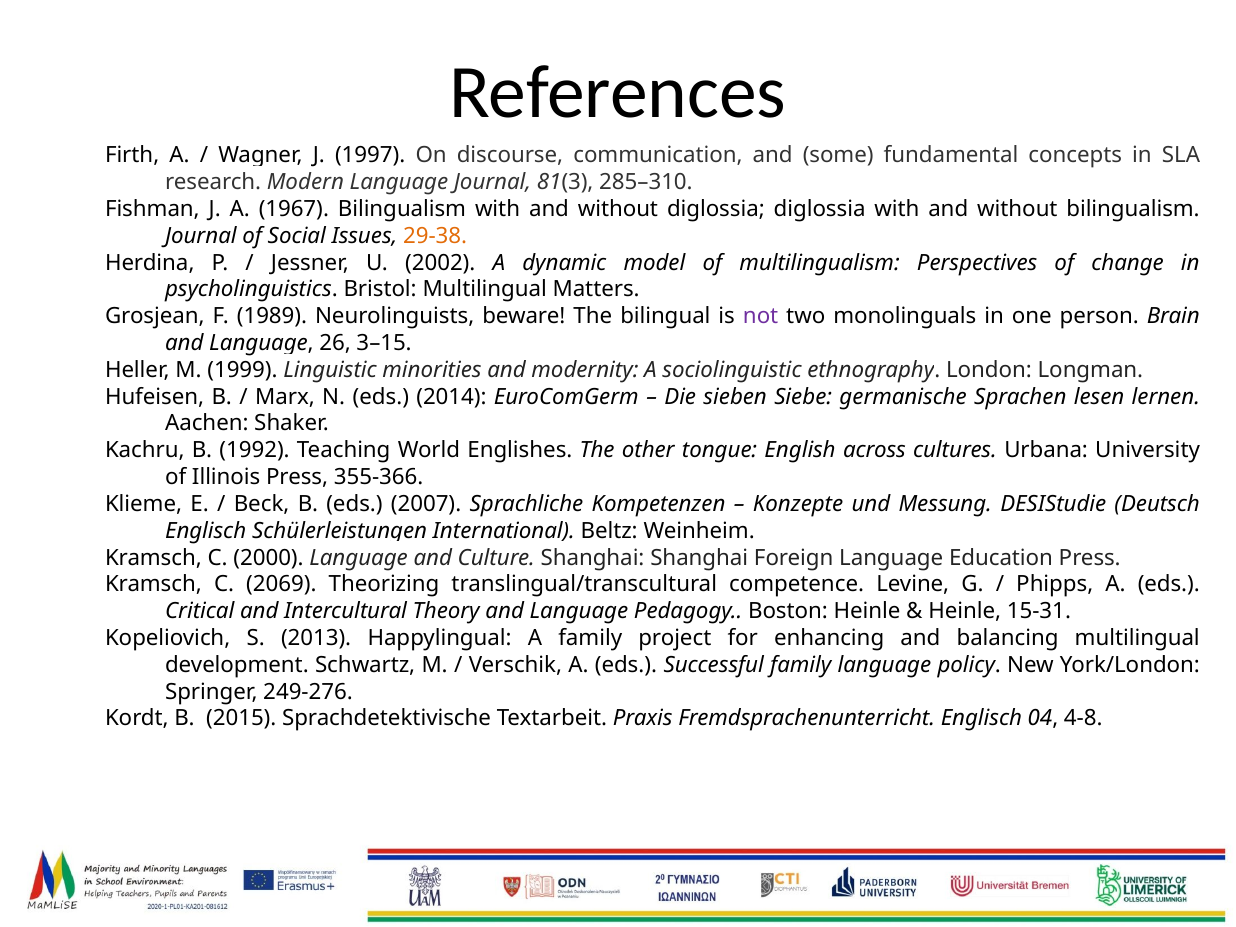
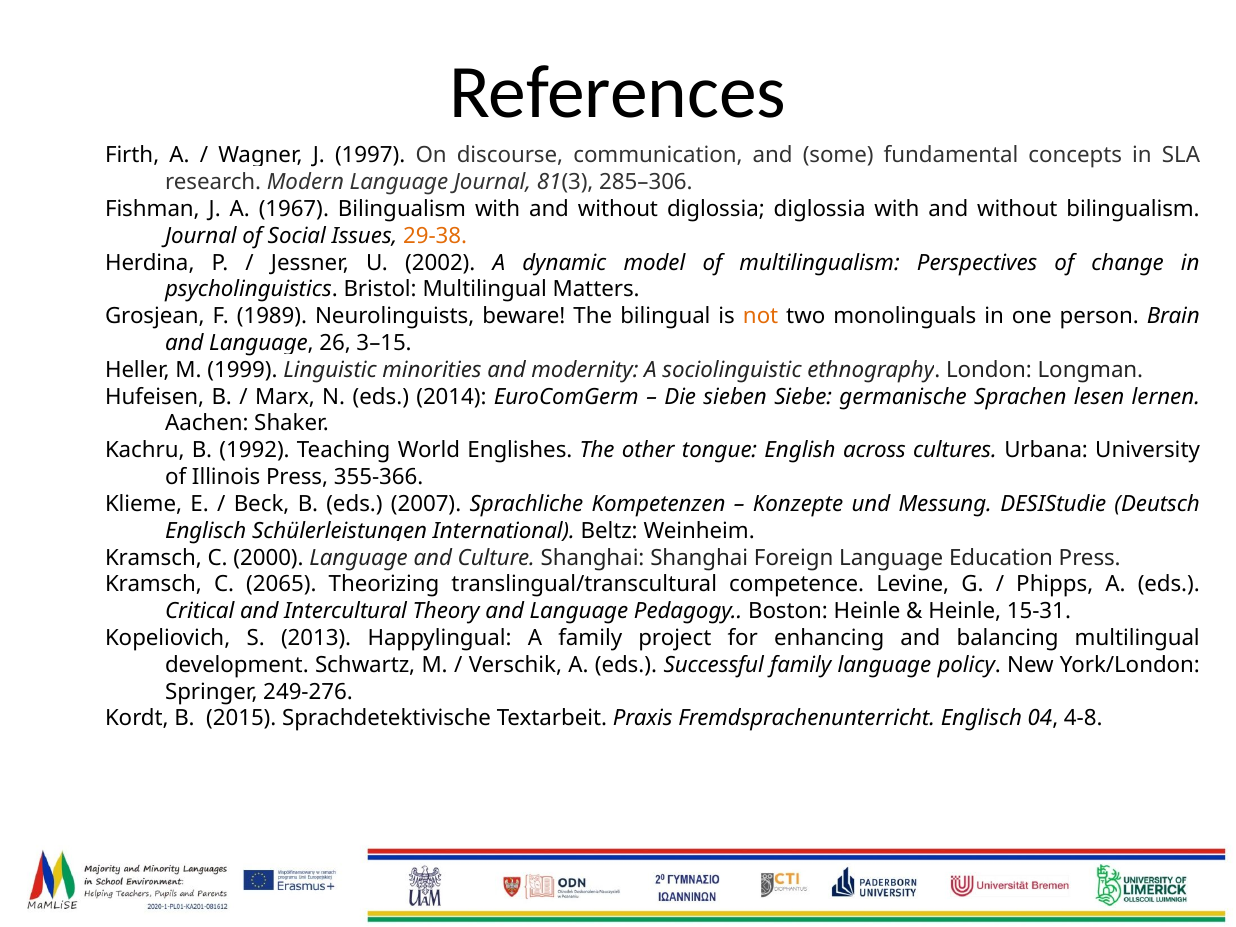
285–310: 285–310 -> 285–306 (646, 182)
not colour: purple -> orange (761, 316)
2069: 2069 -> 2065 (281, 584)
